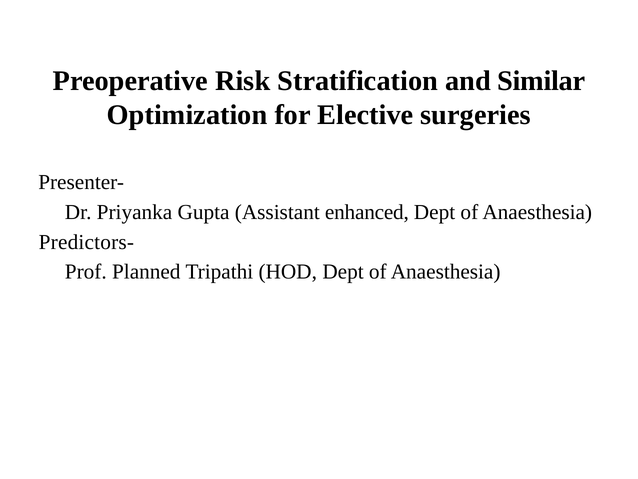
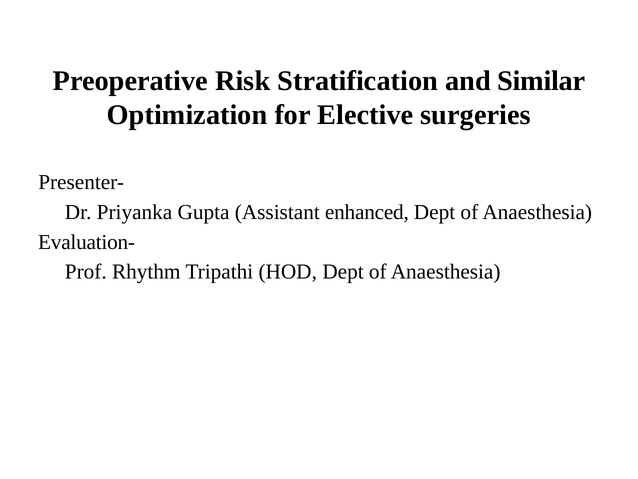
Predictors-: Predictors- -> Evaluation- (87, 242)
Planned: Planned -> Rhythm (146, 272)
